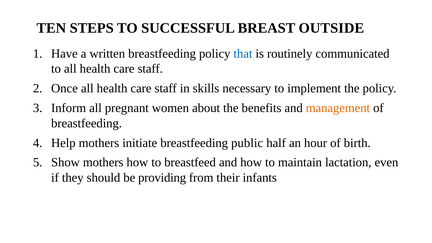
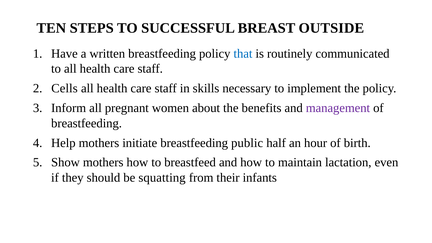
Once: Once -> Cells (64, 88)
management colour: orange -> purple (338, 108)
providing: providing -> squatting (162, 178)
